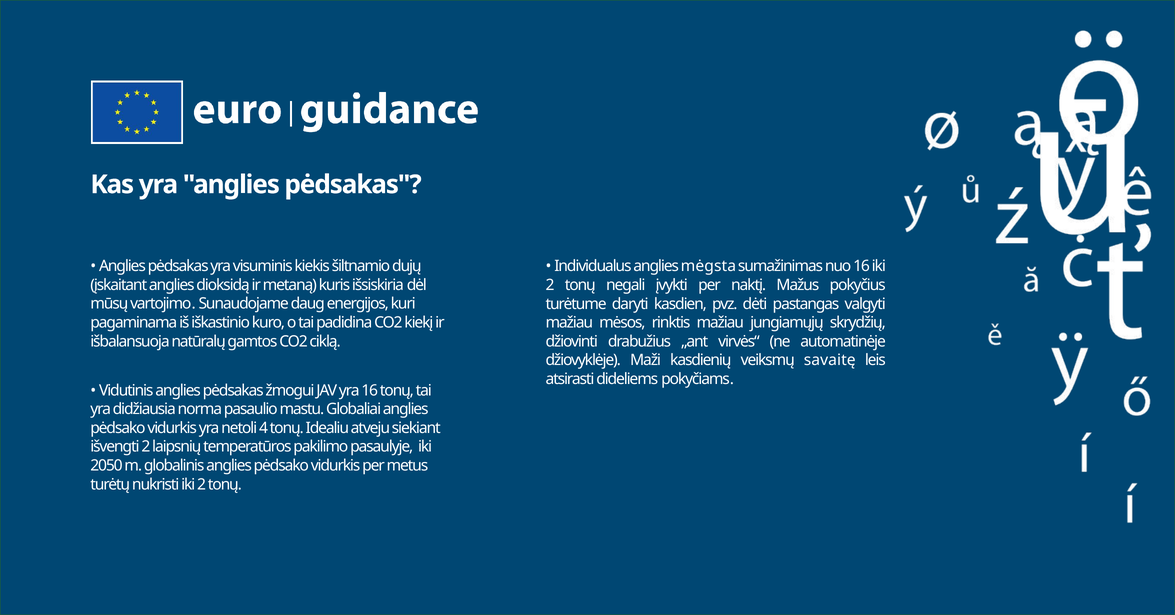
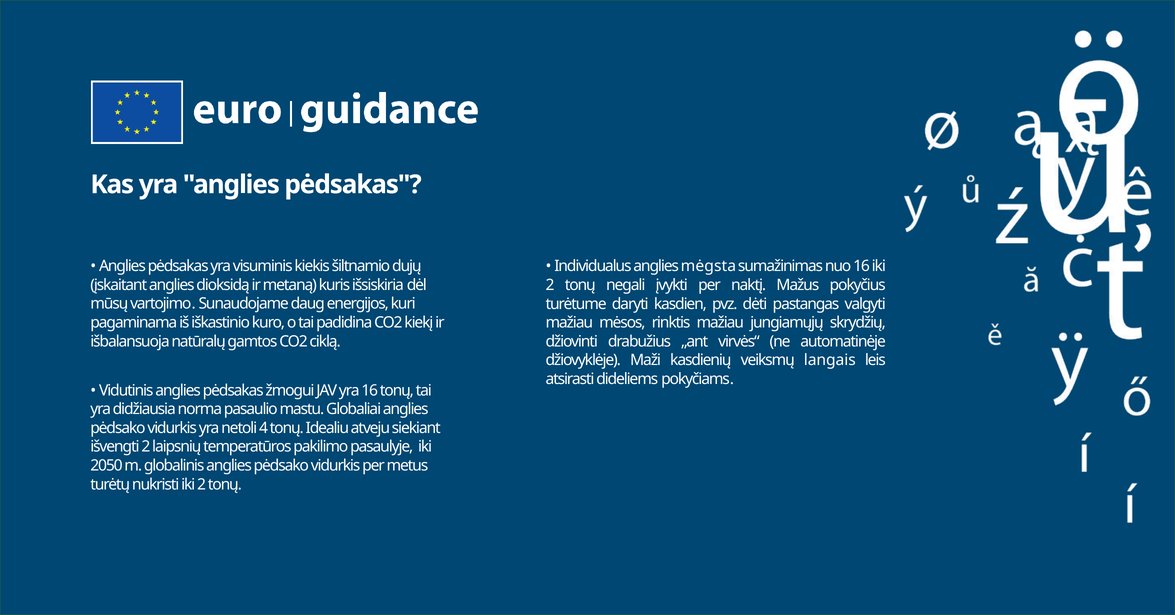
savaitę: savaitę -> langais (830, 360)
